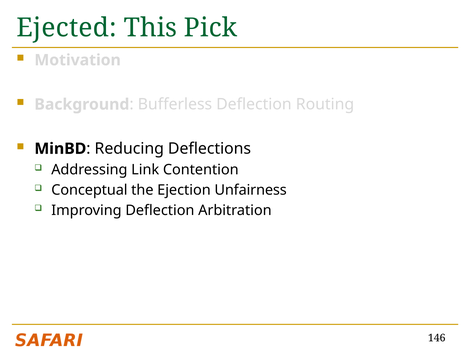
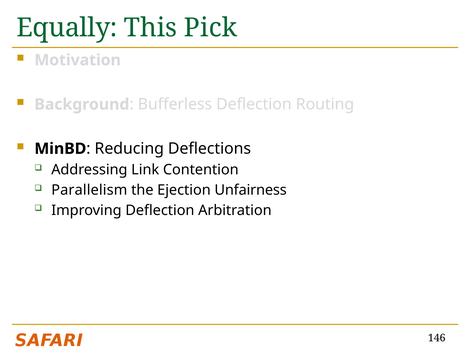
Ejected: Ejected -> Equally (67, 28)
Conceptual: Conceptual -> Parallelism (89, 190)
